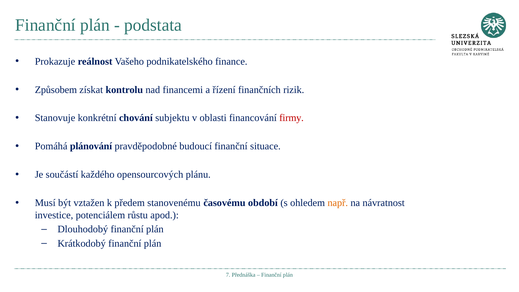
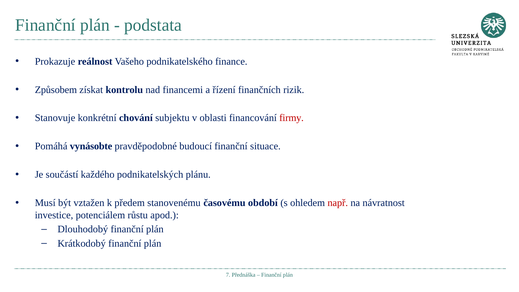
plánování: plánování -> vynásobte (91, 146)
opensourcových: opensourcových -> podnikatelských (150, 175)
např colour: orange -> red (338, 203)
